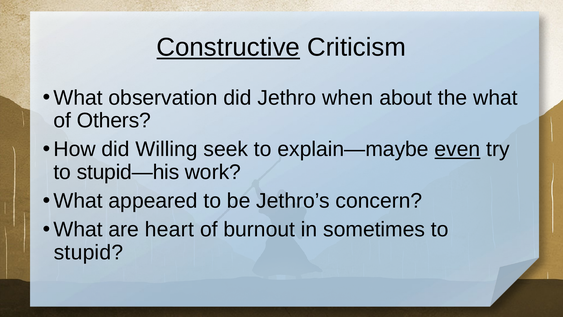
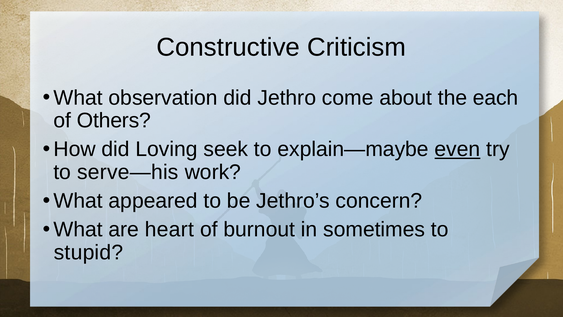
Constructive underline: present -> none (228, 47)
when: when -> come (348, 98)
the what: what -> each (496, 98)
Willing: Willing -> Loving (167, 149)
stupid—his: stupid—his -> serve—his (128, 172)
